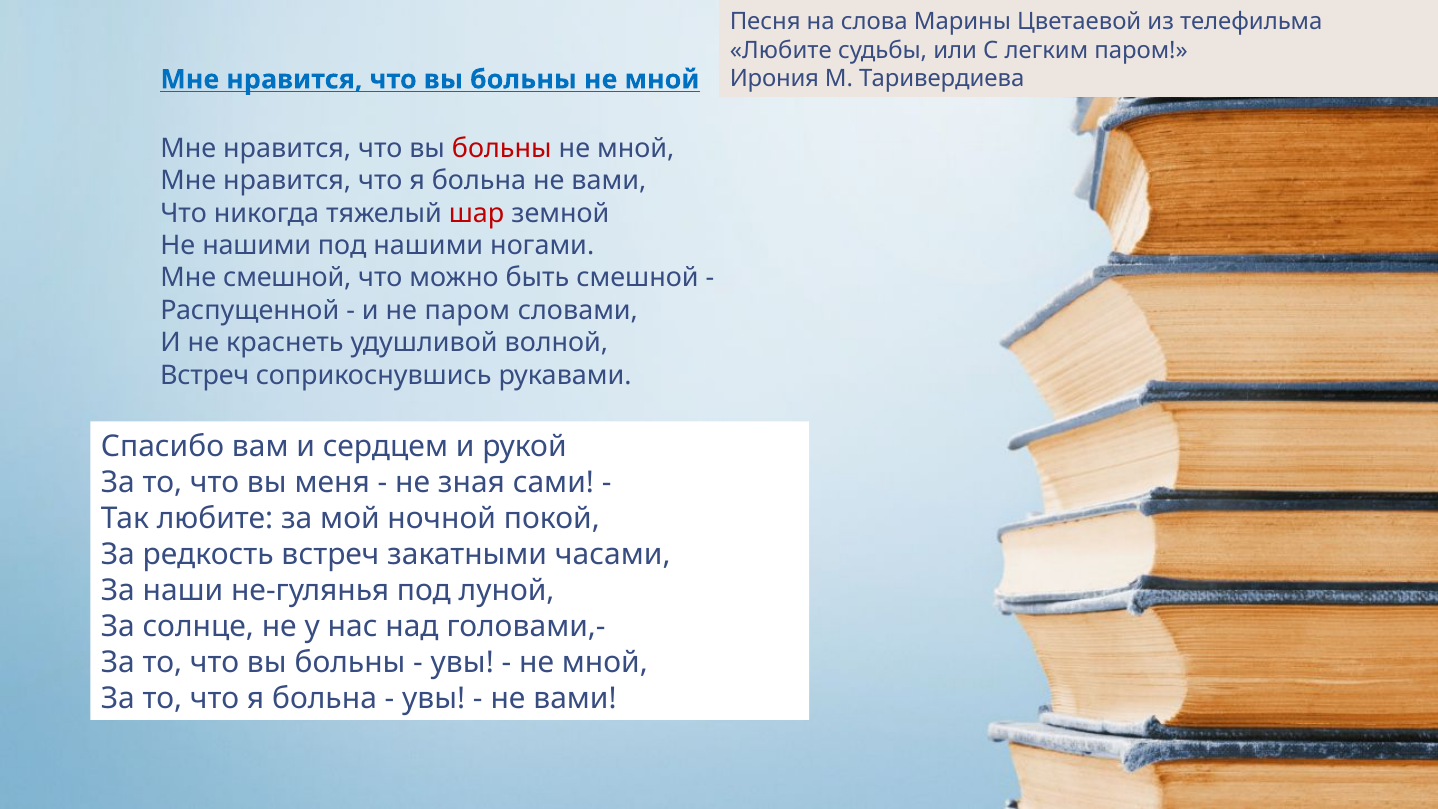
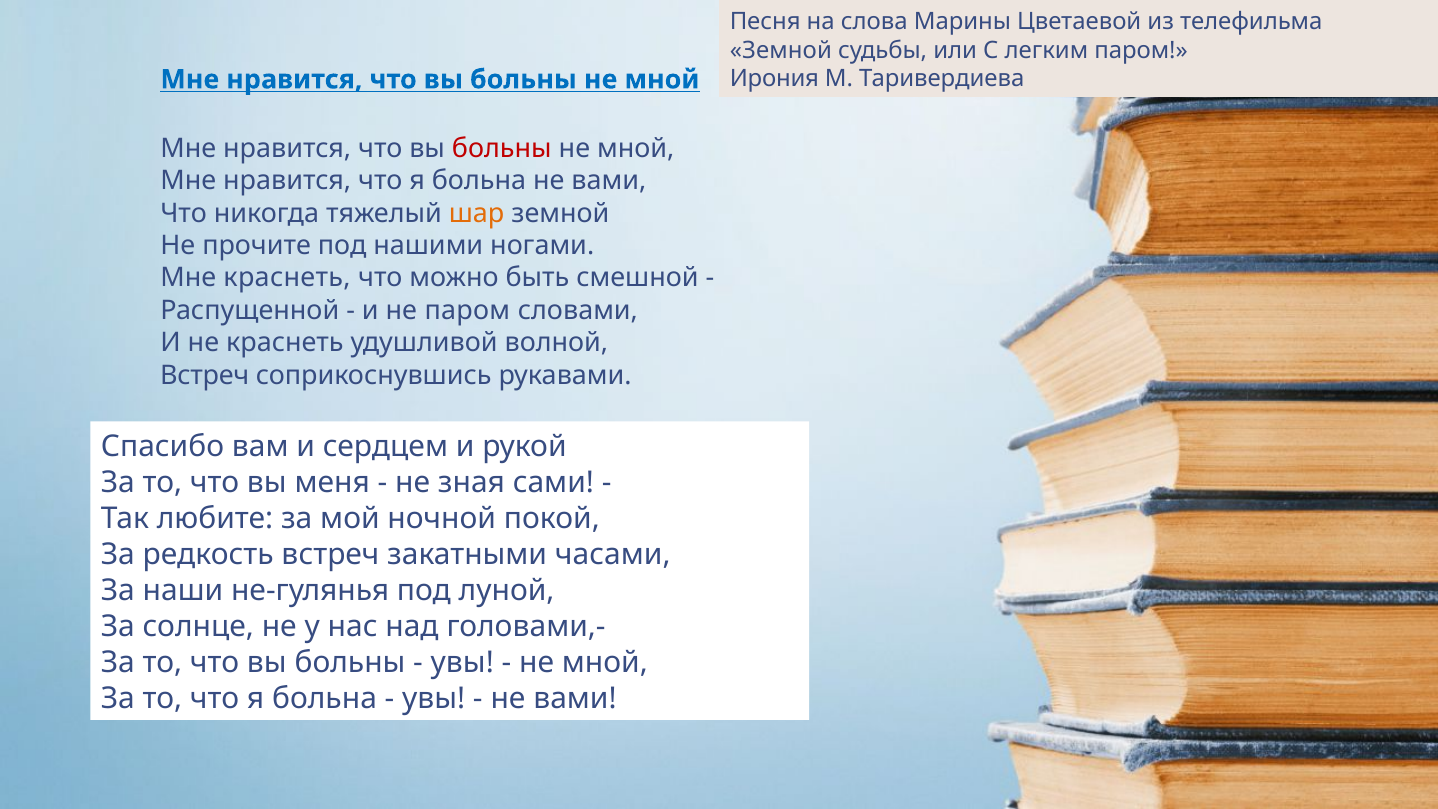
Любите: Любите -> Земной (781, 50)
шар colour: red -> orange (477, 213)
нашими: нашими -> прочите (257, 246)
Мне смешной: смешной -> краснеть (287, 278)
